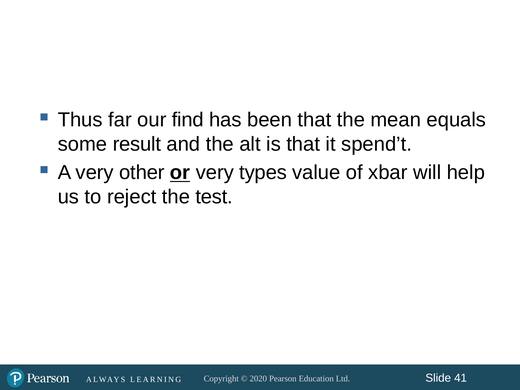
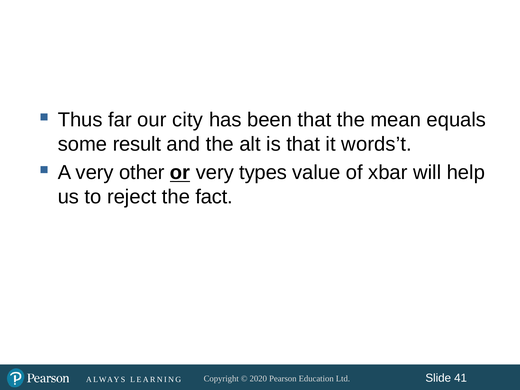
find: find -> city (188, 120)
spend’t: spend’t -> words’t (377, 144)
test: test -> fact (214, 197)
